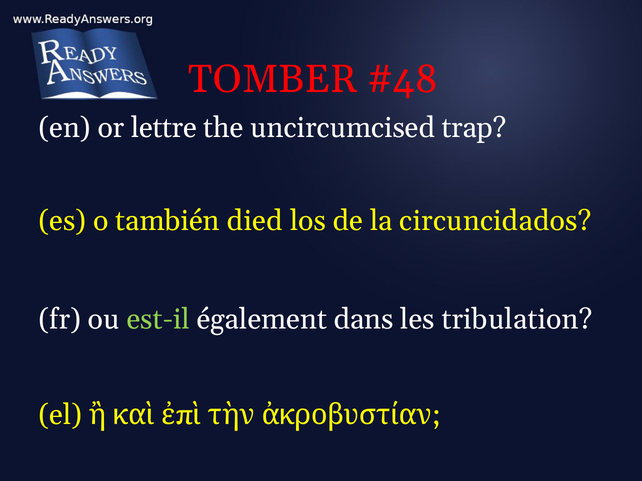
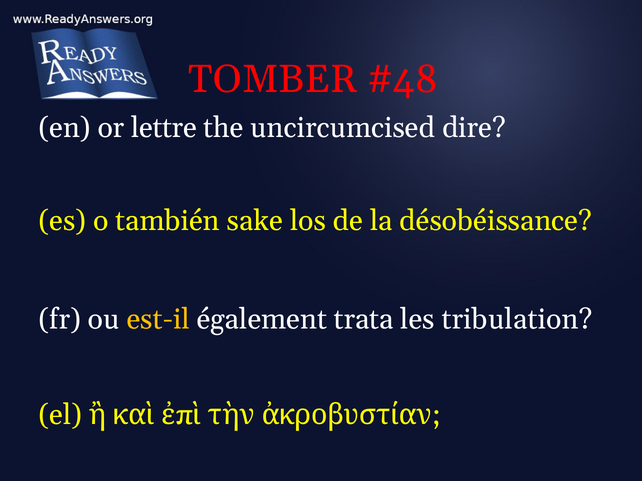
trap: trap -> dire (474, 128)
died: died -> sake (255, 221)
circuncidados: circuncidados -> désobéissance (496, 221)
est-il colour: light green -> yellow (158, 320)
dans: dans -> trata (364, 320)
